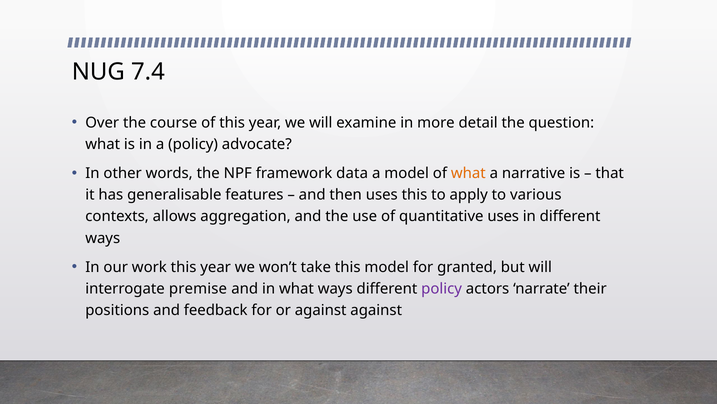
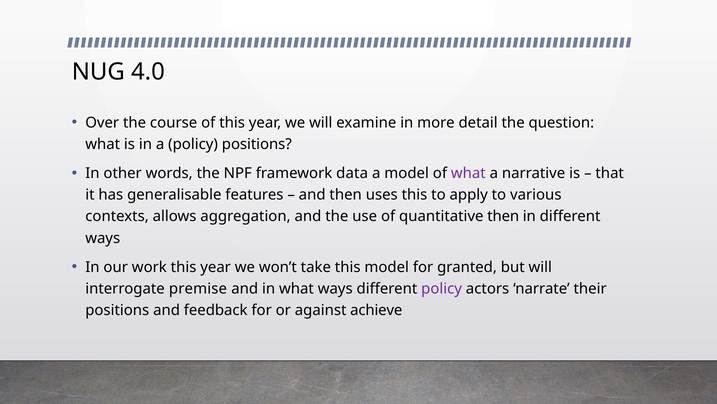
7.4: 7.4 -> 4.0 (148, 72)
policy advocate: advocate -> positions (257, 144)
what colour: orange -> purple (468, 173)
quantitative uses: uses -> then (503, 216)
against against: against -> achieve (376, 310)
